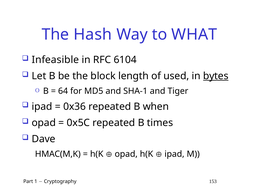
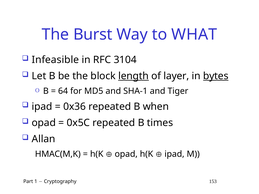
Hash: Hash -> Burst (93, 35)
6104: 6104 -> 3104 (125, 60)
length underline: none -> present (134, 76)
used: used -> layer (176, 76)
Dave: Dave -> Allan (44, 139)
